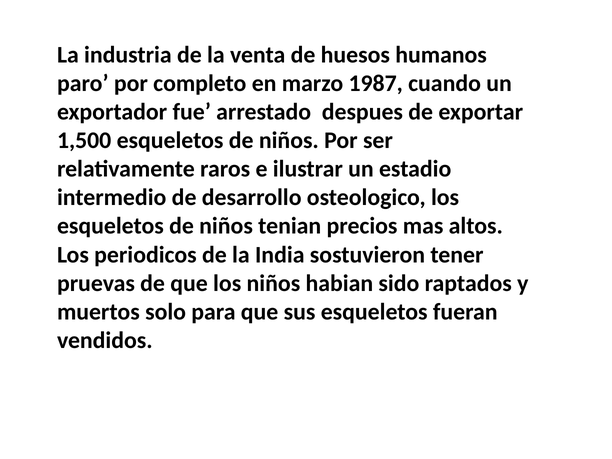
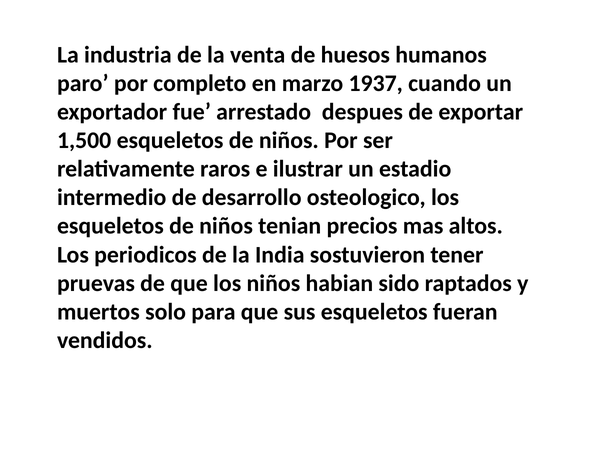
1987: 1987 -> 1937 (376, 83)
